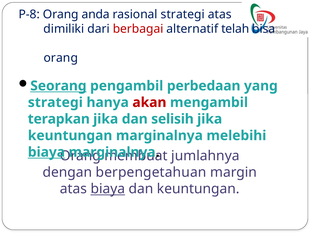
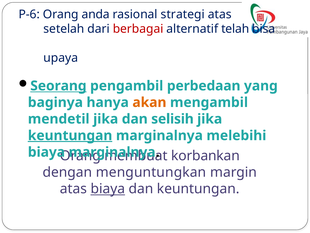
P-8: P-8 -> P-6 (29, 14)
dimiliki: dimiliki -> setelah (64, 29)
orang: orang -> upaya (61, 58)
strategi: strategi -> baginya (55, 102)
akan colour: red -> orange (149, 102)
terapkan: terapkan -> mendetil (59, 119)
keuntungan underline: none -> present (70, 135)
biaya underline: present -> none (46, 152)
jumlahnya: jumlahnya -> korbankan (205, 155)
berpengetahuan: berpengetahuan -> menguntungkan (151, 172)
